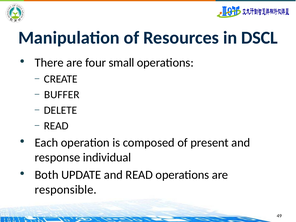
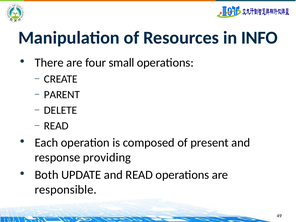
DSCL: DSCL -> INFO (259, 38)
BUFFER: BUFFER -> PARENT (62, 95)
individual: individual -> providing (107, 157)
